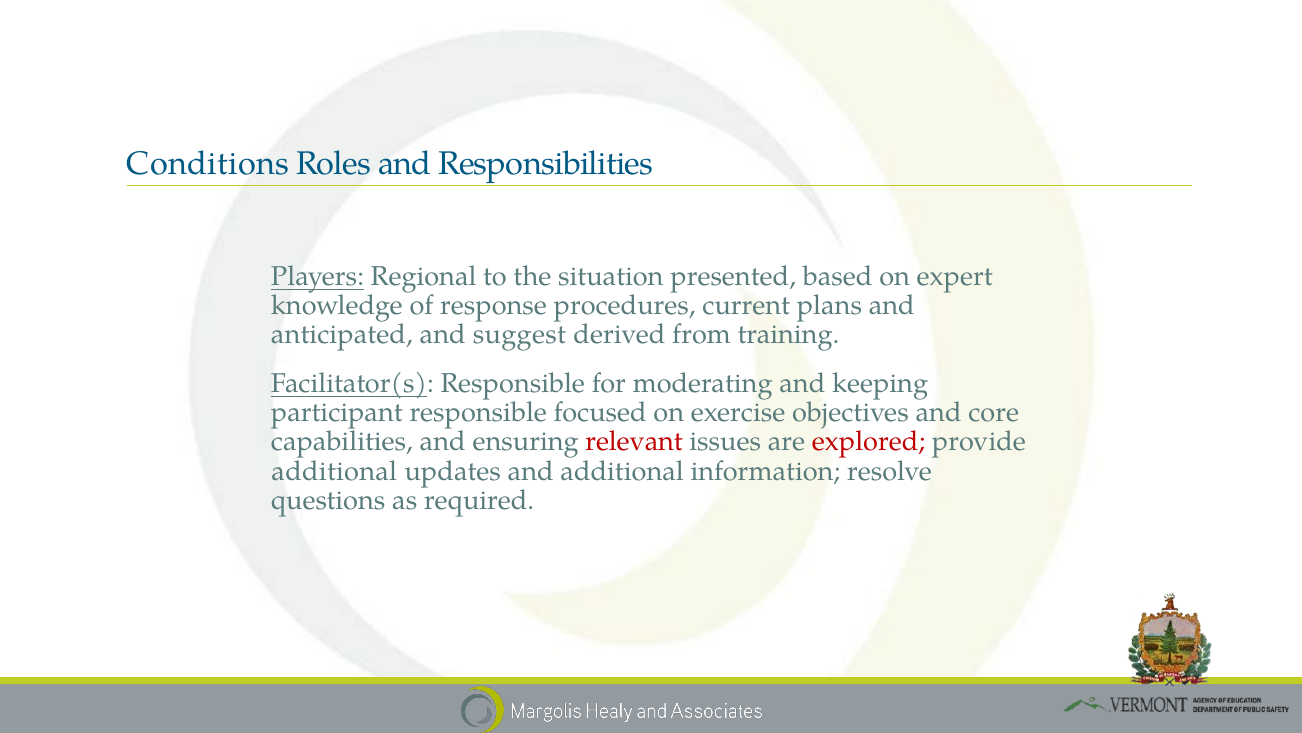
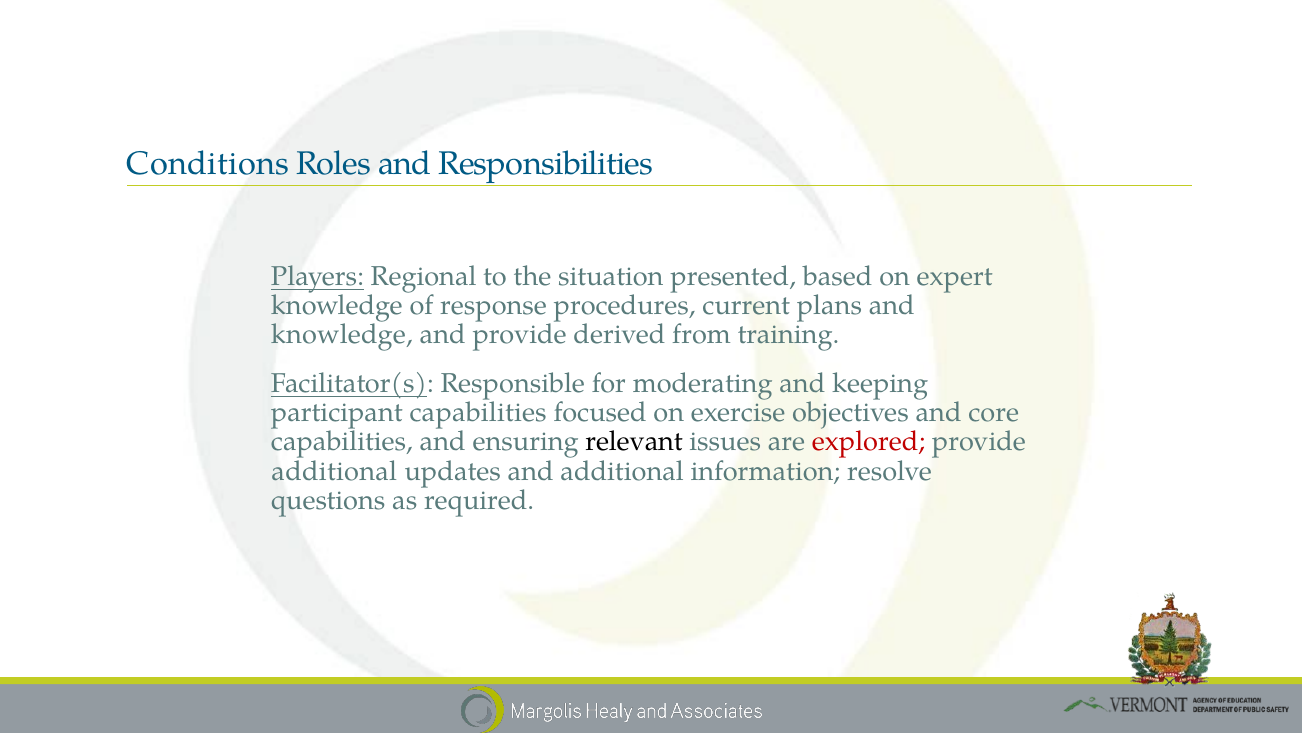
anticipated: anticipated -> knowledge (342, 335)
and suggest: suggest -> provide (520, 335)
participant responsible: responsible -> capabilities (478, 412)
relevant colour: red -> black (634, 441)
